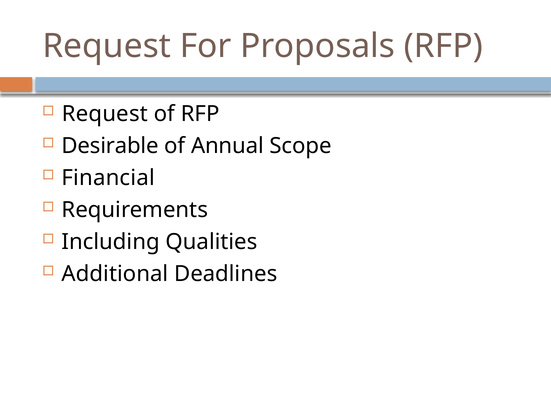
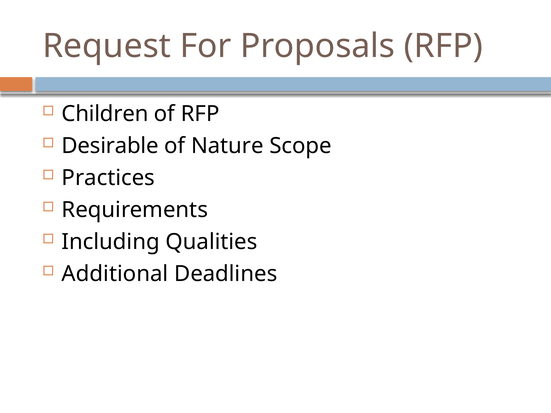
Request: Request -> Children (105, 114)
Annual: Annual -> Nature (227, 146)
Financial: Financial -> Practices (108, 178)
